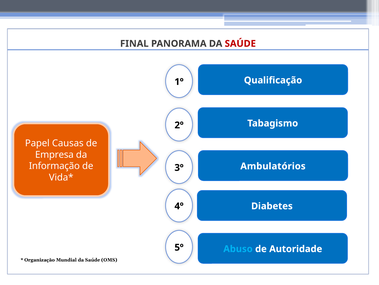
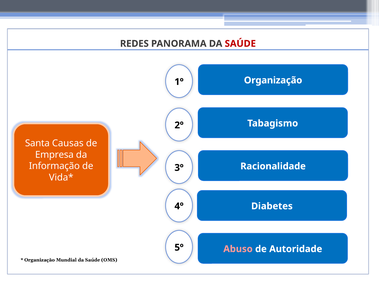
FINAL: FINAL -> REDES (134, 44)
Qualificação: Qualificação -> Organização (273, 80)
Papel: Papel -> Santa (37, 143)
Ambulatórios: Ambulatórios -> Racionalidade (273, 166)
Abuso colour: light blue -> pink (238, 248)
